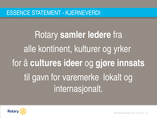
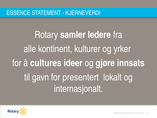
varemerke: varemerke -> presentert (81, 77)
